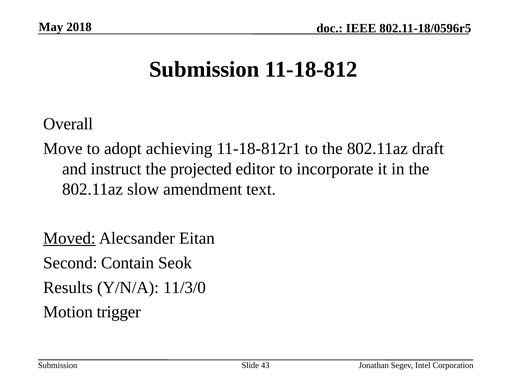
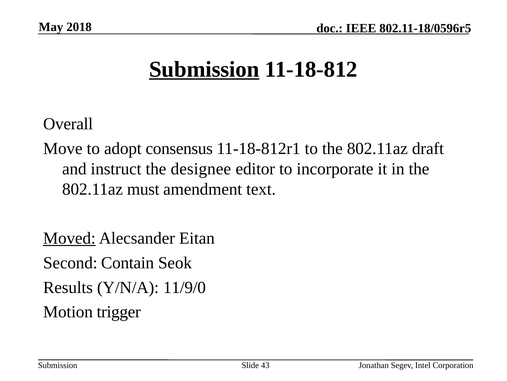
Submission underline: none -> present (204, 69)
achieving: achieving -> consensus (179, 148)
projected: projected -> designee (201, 169)
slow: slow -> must (143, 189)
11/3/0: 11/3/0 -> 11/9/0 (184, 287)
